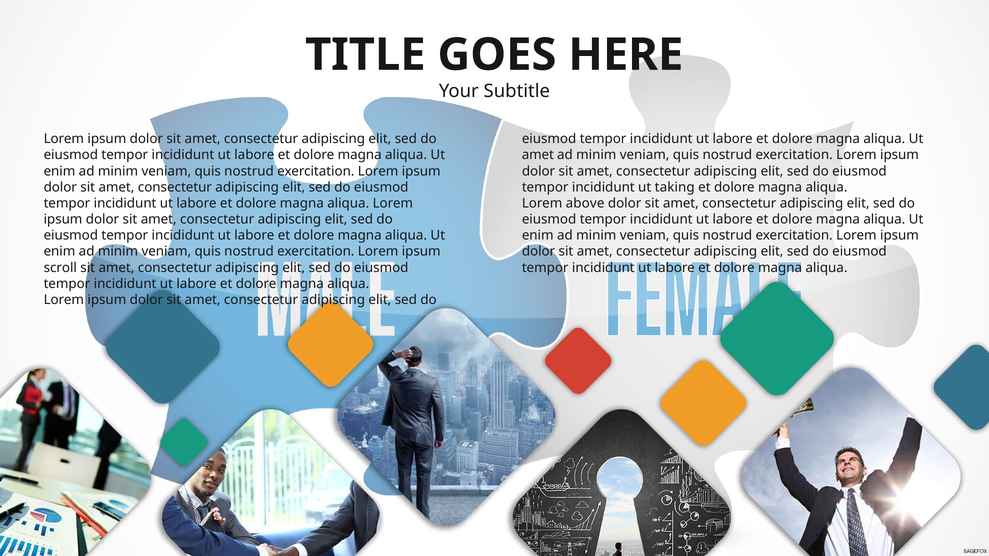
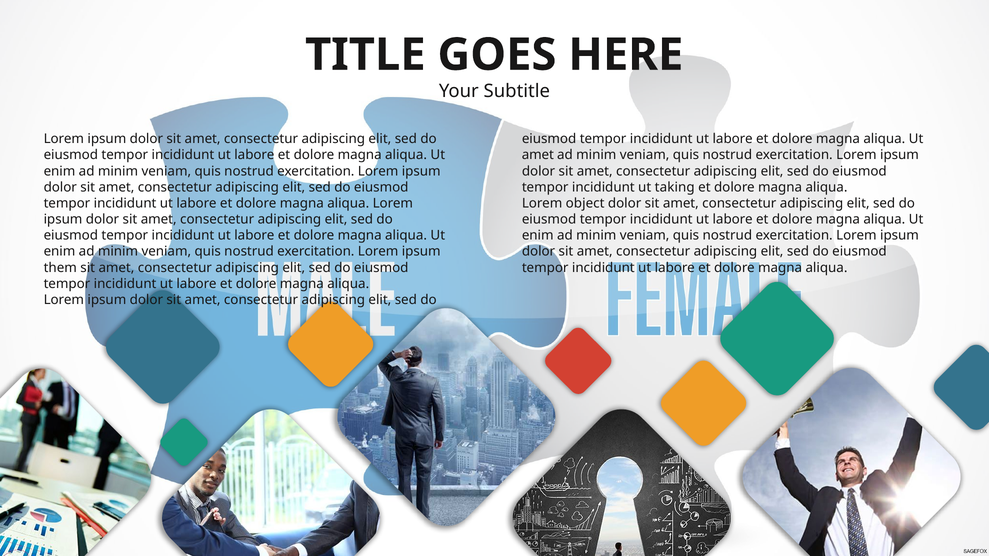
above: above -> object (585, 203)
scroll: scroll -> them (60, 268)
